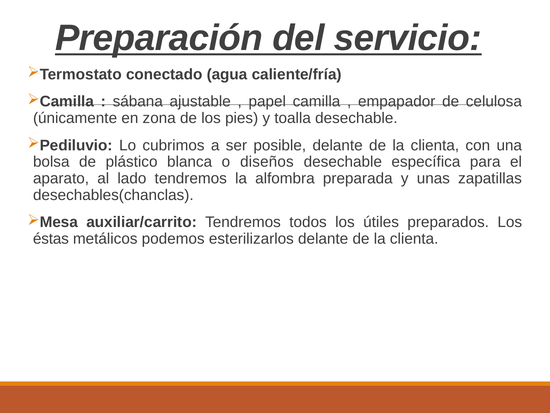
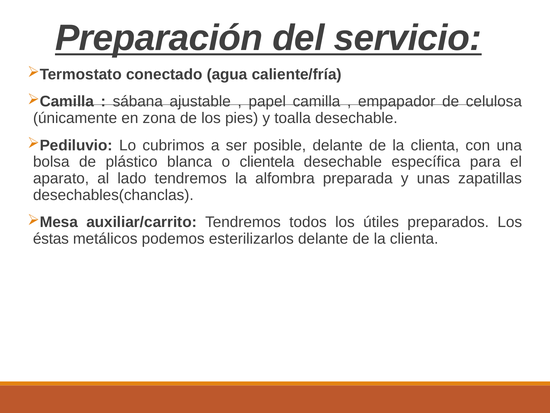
diseños: diseños -> clientela (267, 162)
